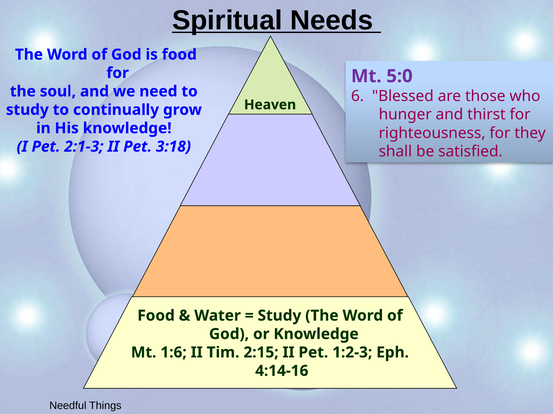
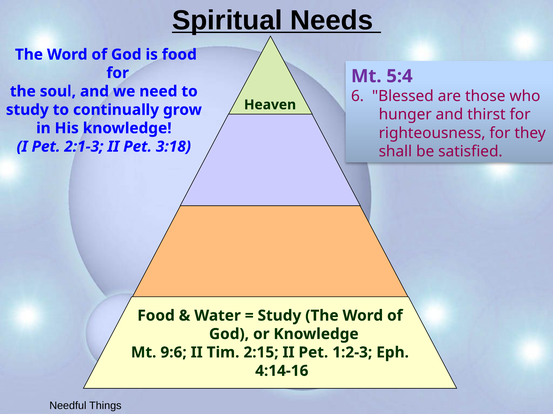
5:0: 5:0 -> 5:4 (399, 76)
1:6: 1:6 -> 9:6 (174, 353)
